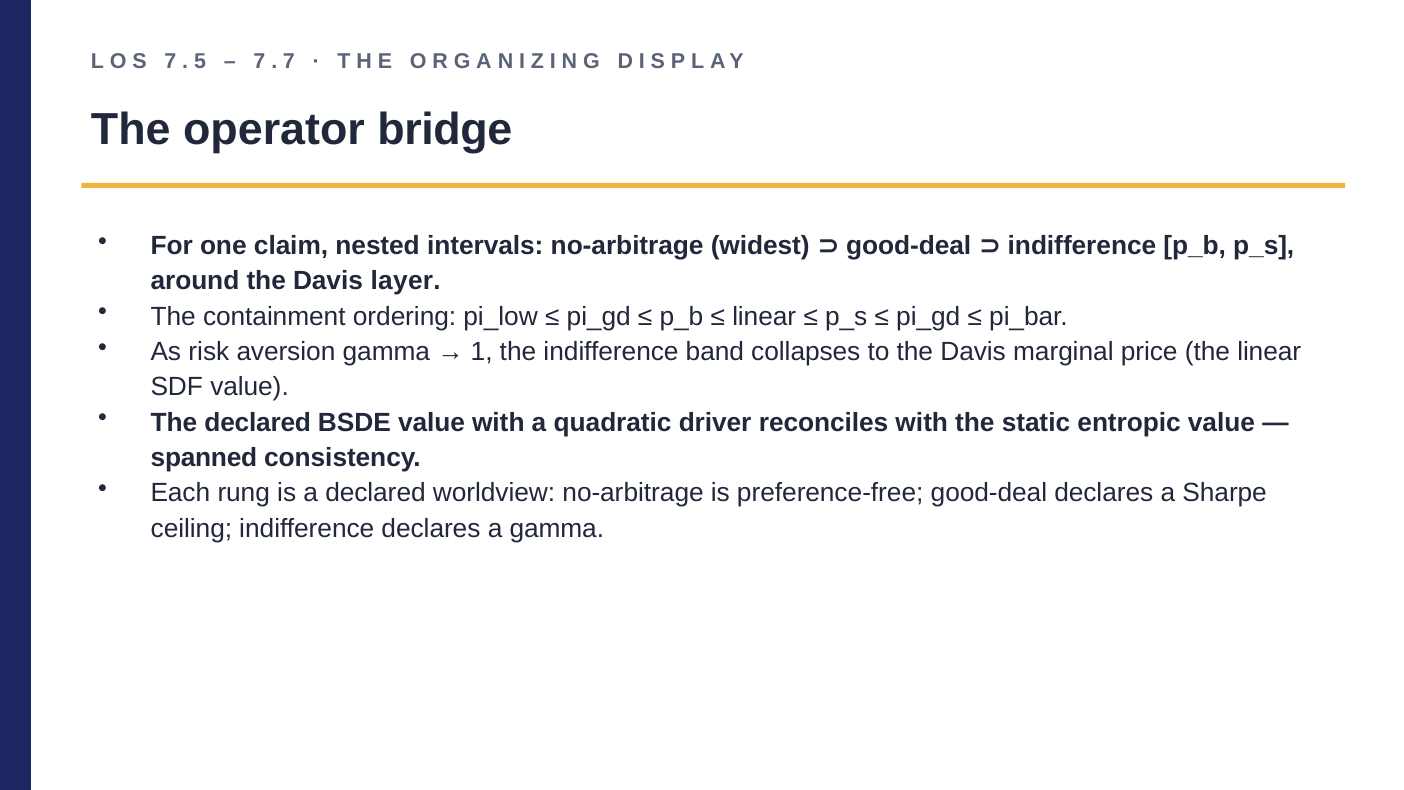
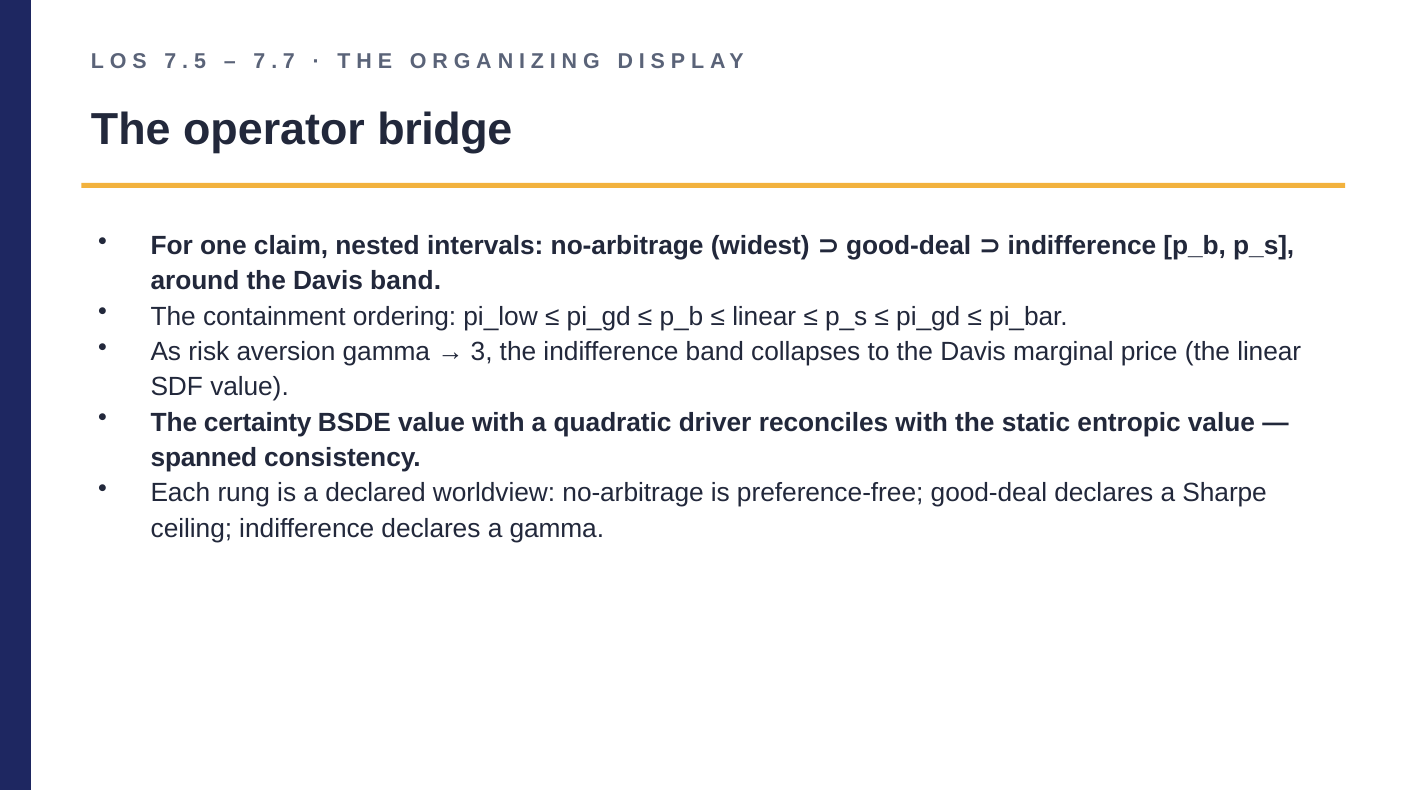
Davis layer: layer -> band (406, 281)
1: 1 -> 3 (482, 352)
The declared: declared -> certainty (258, 422)
